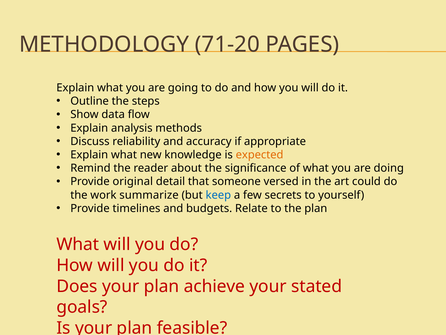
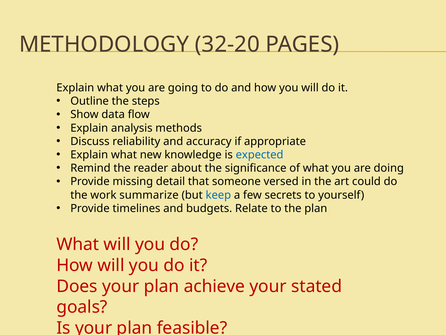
71-20: 71-20 -> 32-20 (227, 44)
expected colour: orange -> blue (260, 155)
original: original -> missing (133, 181)
